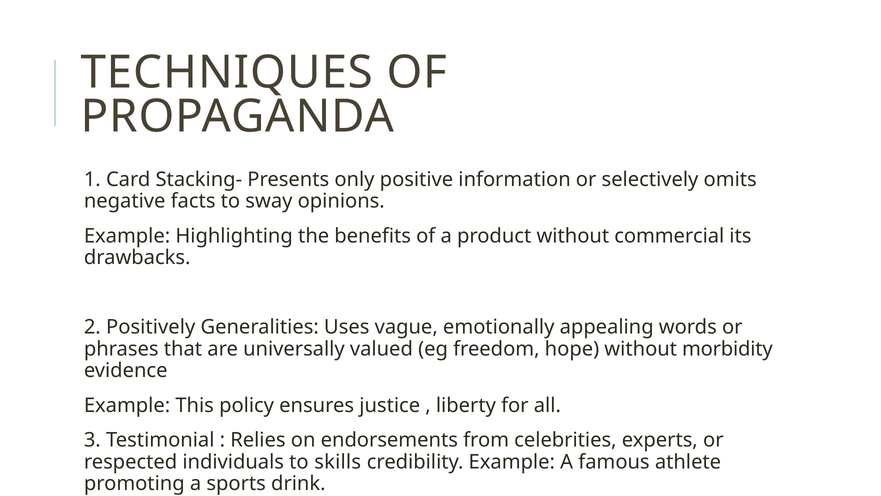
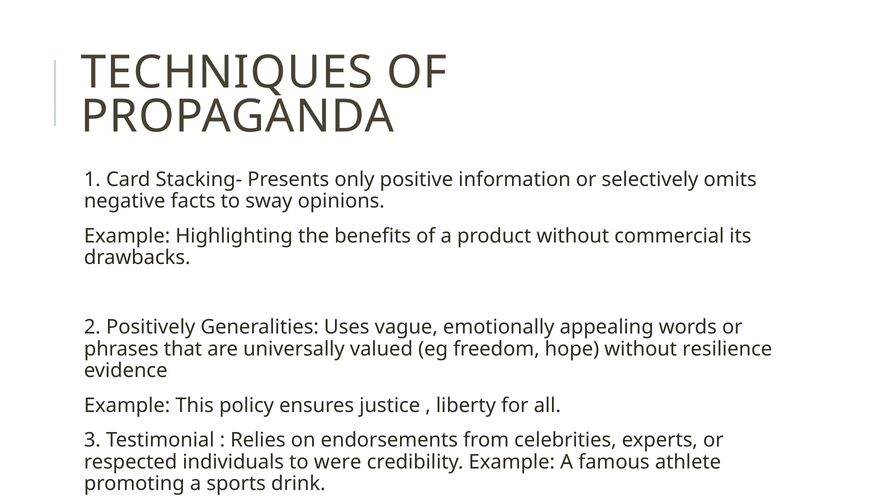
morbidity: morbidity -> resilience (727, 349)
skills: skills -> were (338, 461)
